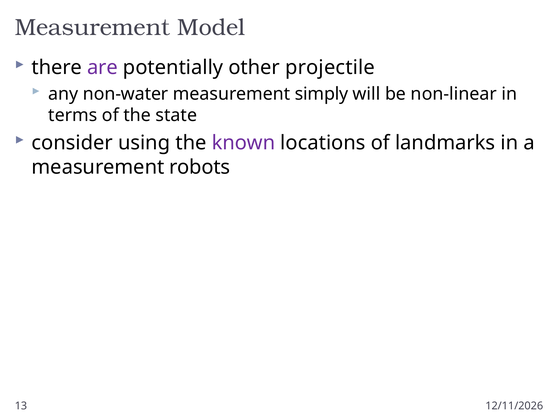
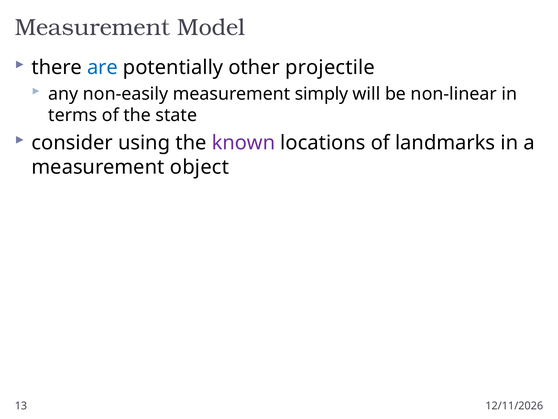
are colour: purple -> blue (103, 67)
non-water: non-water -> non-easily (126, 94)
robots: robots -> object (200, 167)
